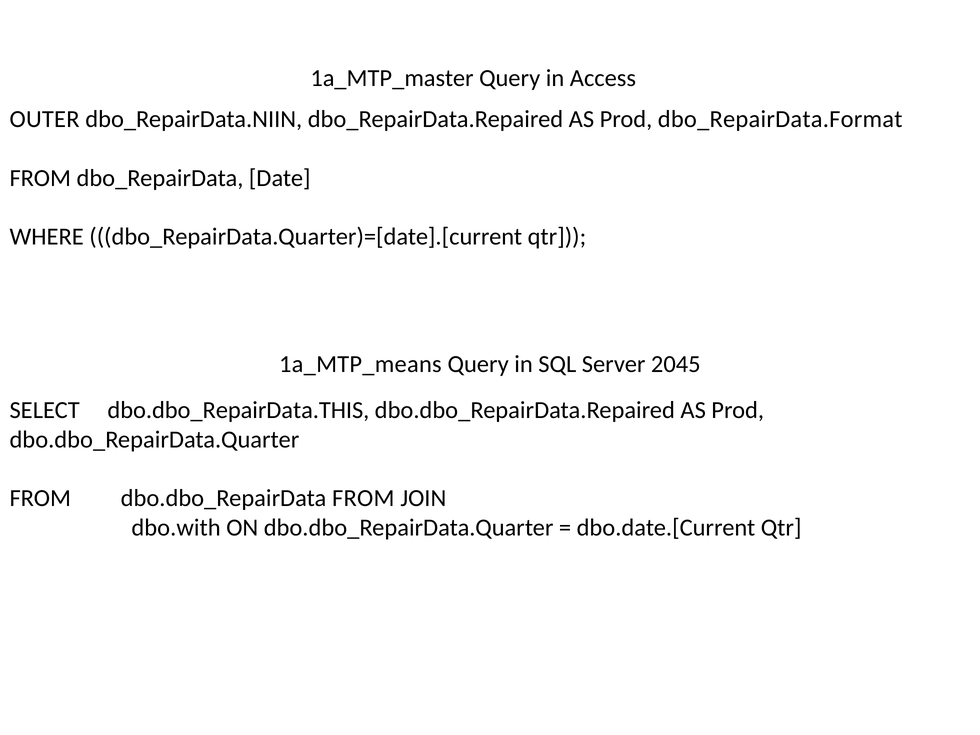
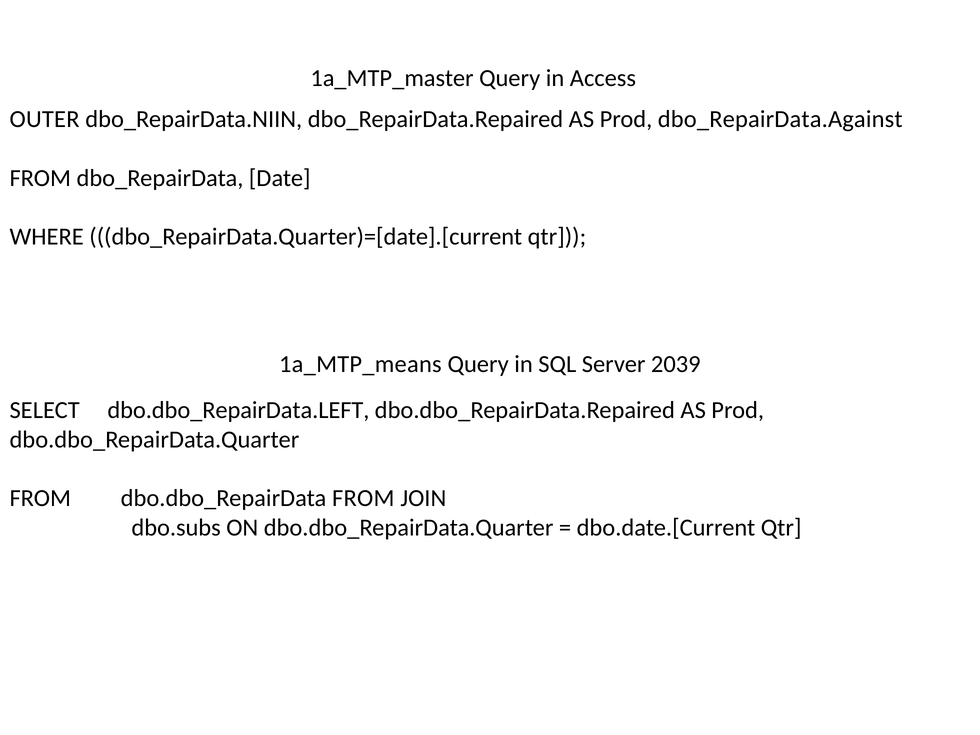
dbo_RepairData.Format: dbo_RepairData.Format -> dbo_RepairData.Against (780, 119)
2045: 2045 -> 2039 (676, 364)
dbo.dbo_RepairData.THIS: dbo.dbo_RepairData.THIS -> dbo.dbo_RepairData.LEFT (238, 410)
dbo.with: dbo.with -> dbo.subs (176, 528)
